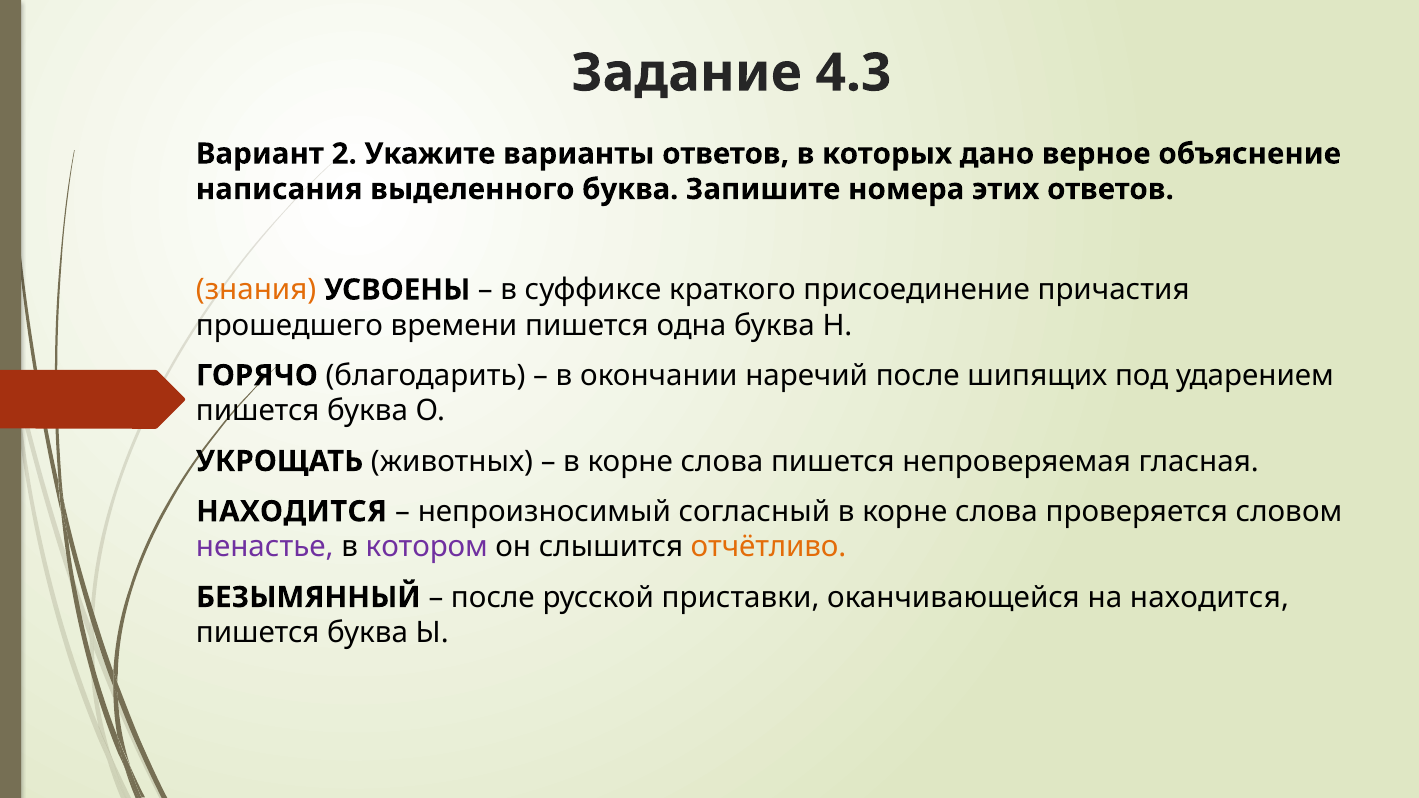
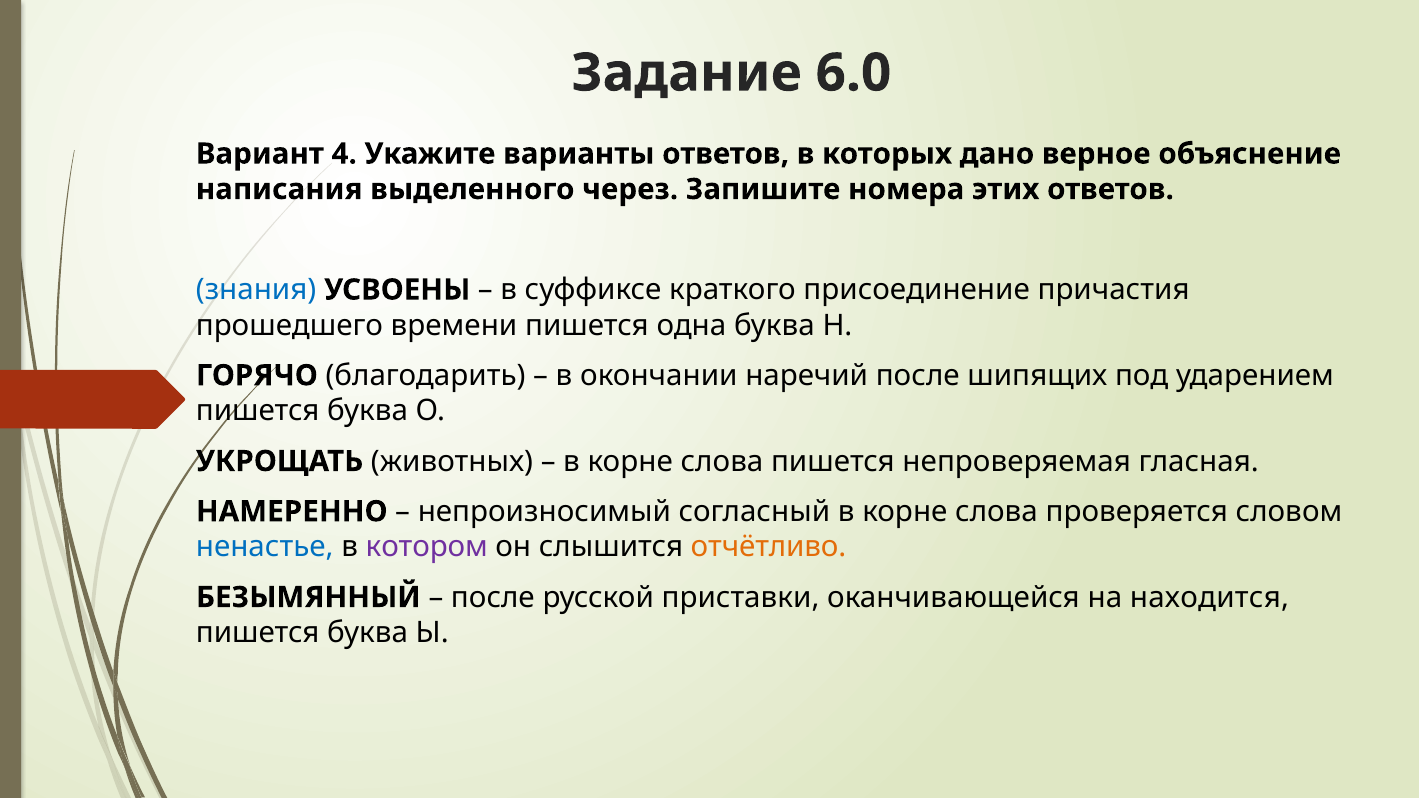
4.3: 4.3 -> 6.0 (853, 73)
2: 2 -> 4 (344, 154)
выделенного буква: буква -> через (630, 189)
знания colour: orange -> blue (256, 290)
НАХОДИТСЯ: НАХОДИТСЯ -> НАМЕРЕННО (292, 512)
ненастье colour: purple -> blue (265, 547)
